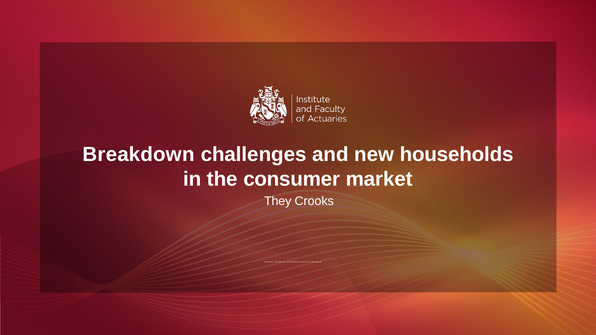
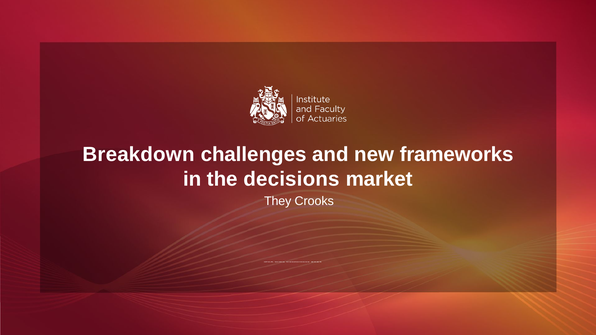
households: households -> frameworks (457, 154)
consumer: consumer -> decisions (292, 179)
